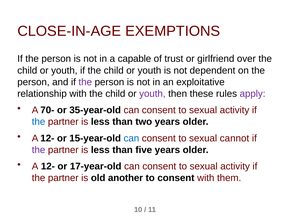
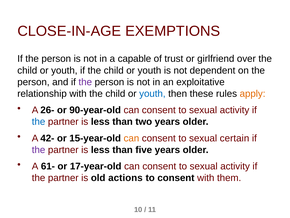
youth colour: purple -> blue (152, 93)
apply colour: purple -> orange (253, 93)
70-: 70- -> 26- (47, 110)
35-year-old: 35-year-old -> 90-year-old (95, 110)
12-: 12- -> 42- (47, 138)
can colour: blue -> orange (131, 138)
cannot: cannot -> certain (234, 138)
12-: 12- -> 61- (48, 166)
another: another -> actions (125, 178)
